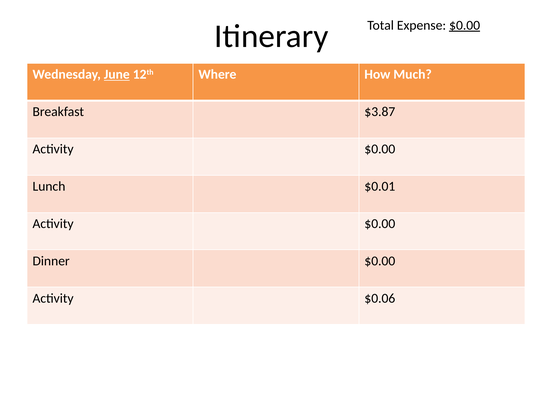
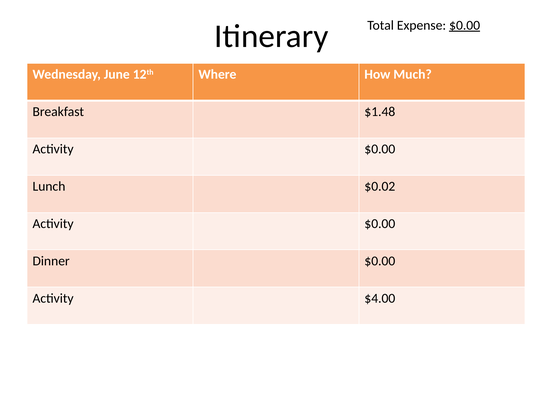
June underline: present -> none (117, 75)
$3.87: $3.87 -> $1.48 (380, 112)
$0.01: $0.01 -> $0.02 (380, 186)
$0.06: $0.06 -> $4.00 (380, 298)
